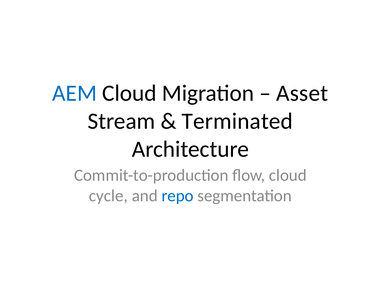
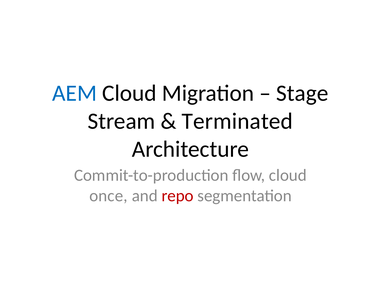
Asset: Asset -> Stage (302, 93)
cycle: cycle -> once (108, 196)
repo colour: blue -> red (178, 196)
